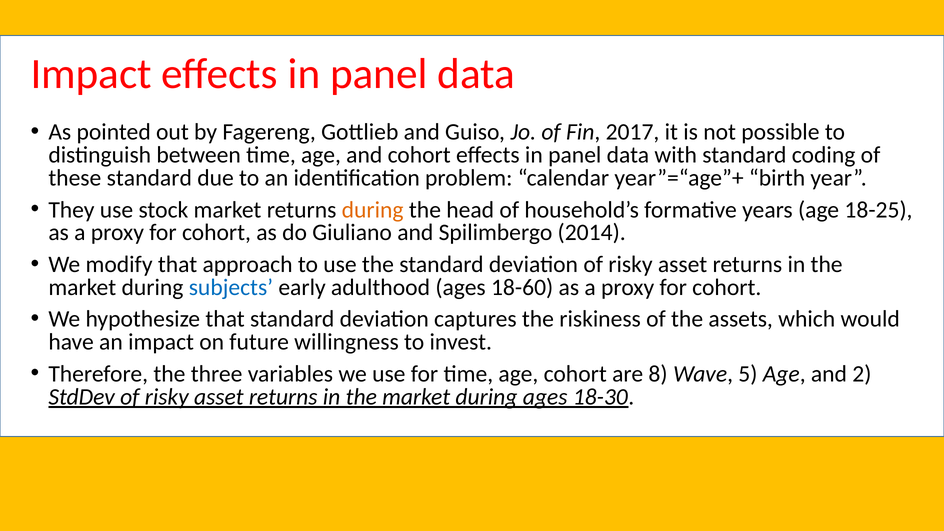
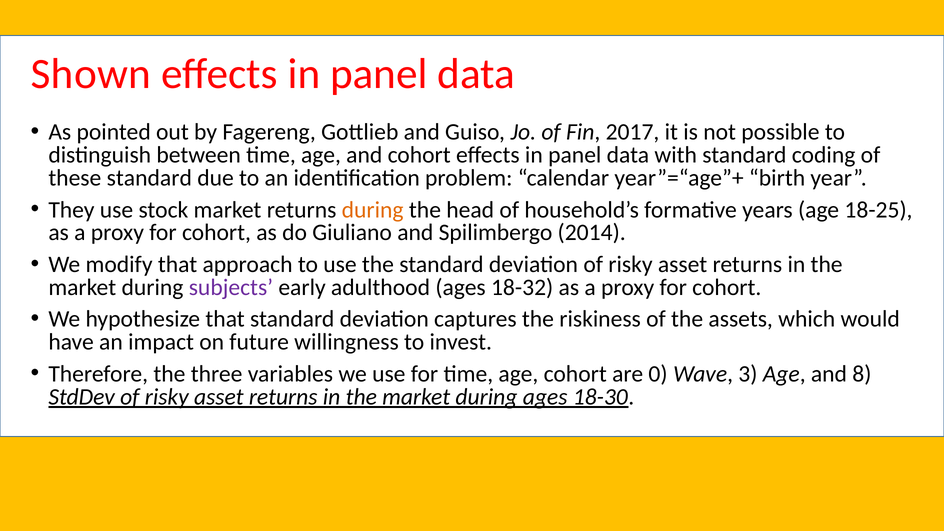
Impact: Impact -> Shown (91, 74)
subjects colour: blue -> purple (231, 287)
18-60: 18-60 -> 18-32 (522, 287)
8: 8 -> 0 (658, 374)
5: 5 -> 3 (748, 374)
2: 2 -> 8 (862, 374)
